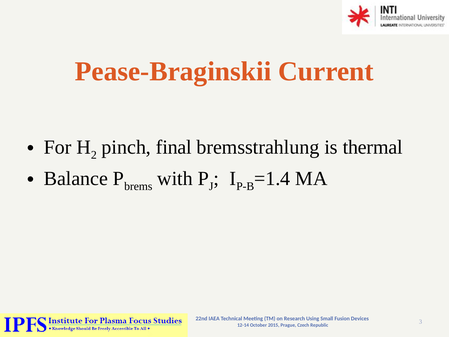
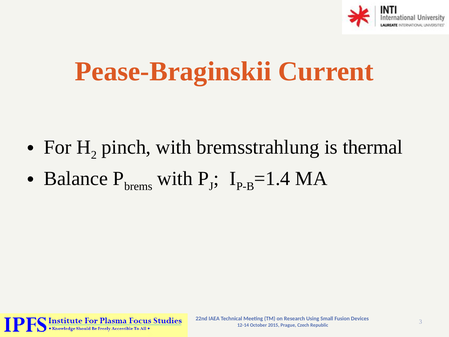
pinch final: final -> with (174, 147)
